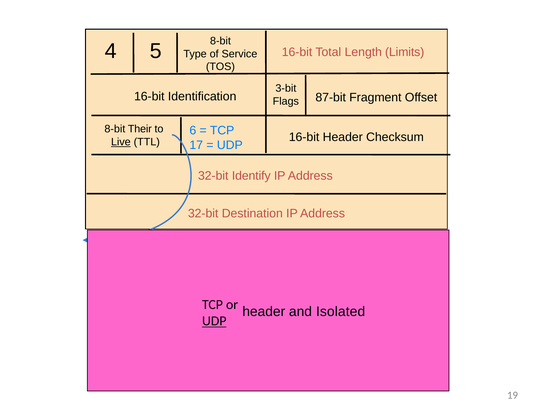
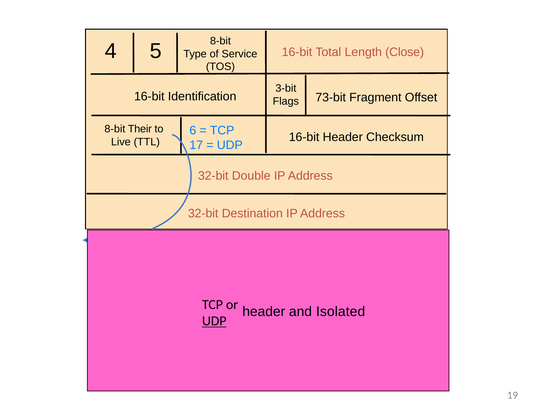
Limits: Limits -> Close (405, 52)
87-bit: 87-bit -> 73-bit (331, 97)
Live underline: present -> none (121, 142)
Identify: Identify -> Double (251, 175)
